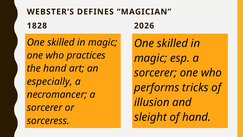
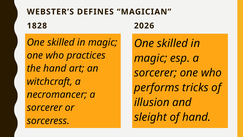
especially: especially -> witchcraft (50, 81)
